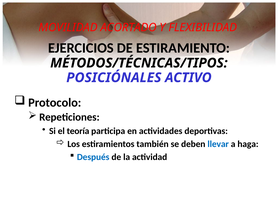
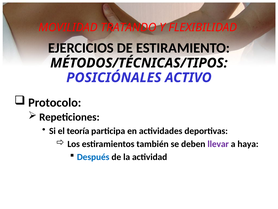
ACORTADO: ACORTADO -> TRATANDO (129, 27)
llevar colour: blue -> purple (218, 144)
haga: haga -> haya (248, 144)
